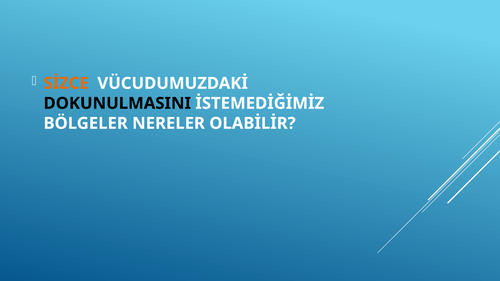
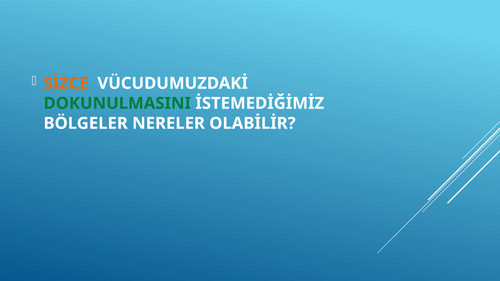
DOKUNULMASINI colour: black -> green (117, 103)
